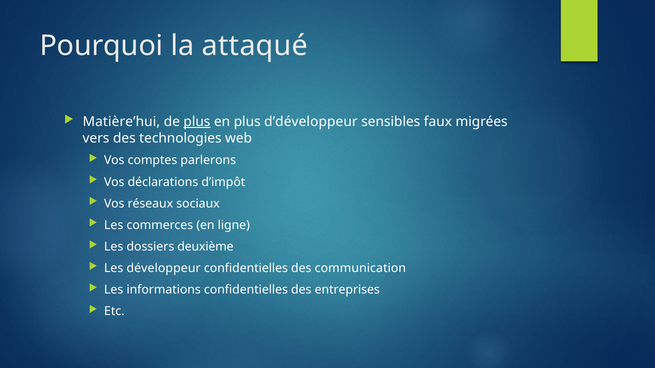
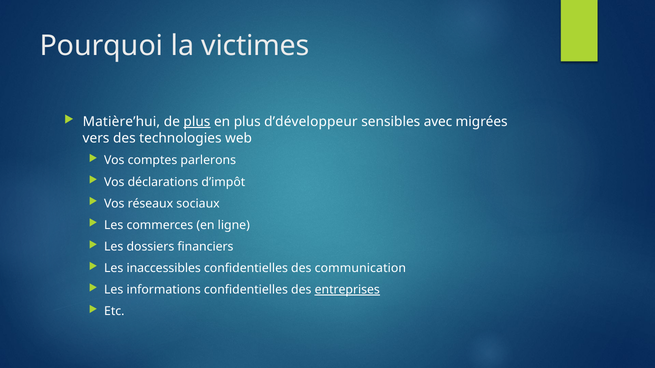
attaqué: attaqué -> victimes (255, 46)
faux: faux -> avec (438, 122)
deuxième: deuxième -> financiers (205, 247)
développeur: développeur -> inaccessibles (164, 268)
entreprises underline: none -> present (347, 290)
